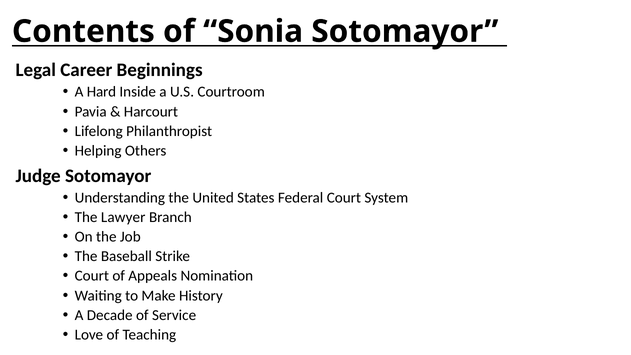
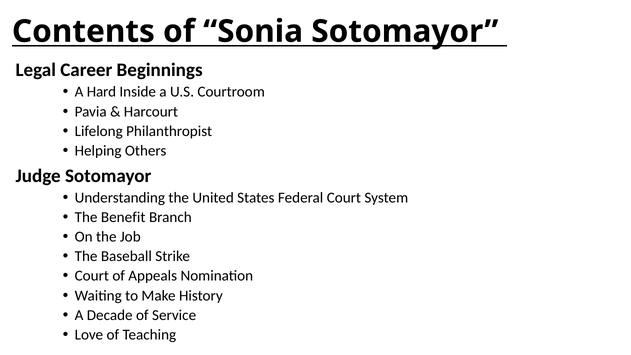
Lawyer: Lawyer -> Benefit (123, 217)
